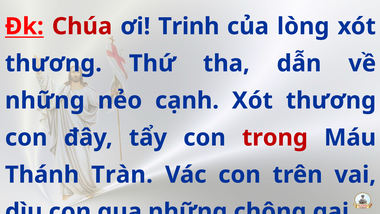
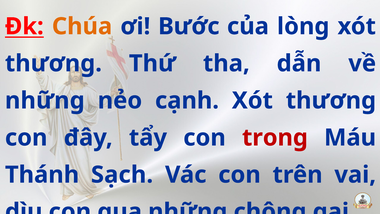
Chúa colour: red -> orange (82, 26)
Trinh: Trinh -> Bước (189, 26)
Tràn: Tràn -> Sạch (122, 175)
